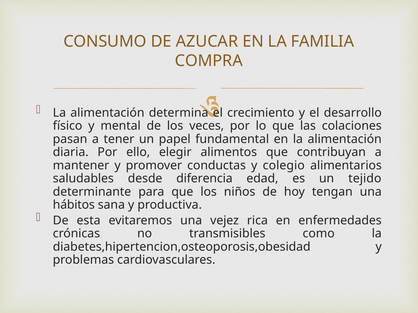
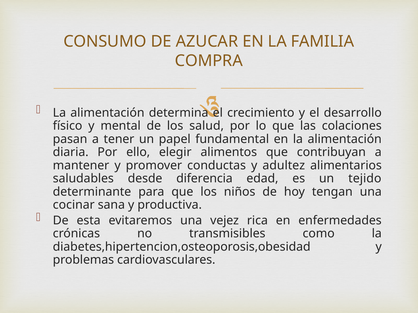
veces: veces -> salud (207, 126)
colegio: colegio -> adultez (284, 166)
hábitos: hábitos -> cocinar (74, 205)
